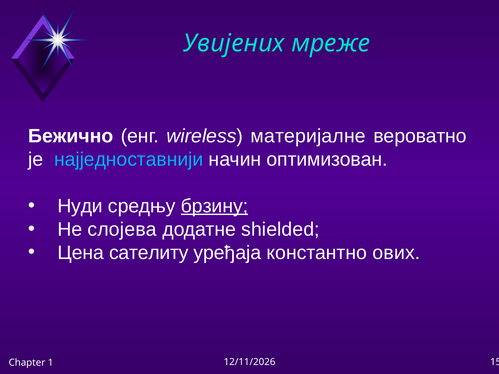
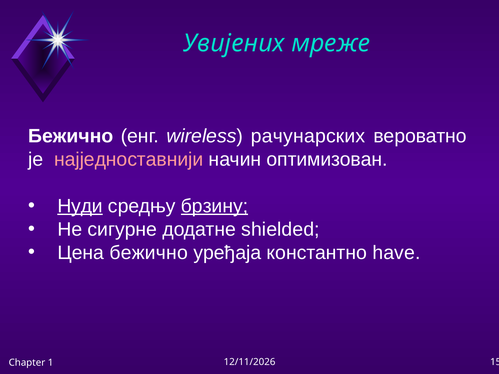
материјалне: материјалне -> рачунарских (308, 136)
најједноставнији colour: light blue -> pink (129, 160)
Нуди underline: none -> present (80, 206)
слојева: слојева -> сигурне (122, 229)
Цена сателиту: сателиту -> бежично (149, 253)
ових: ових -> have (396, 253)
